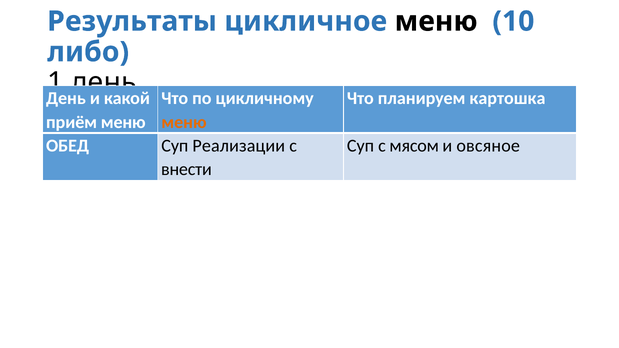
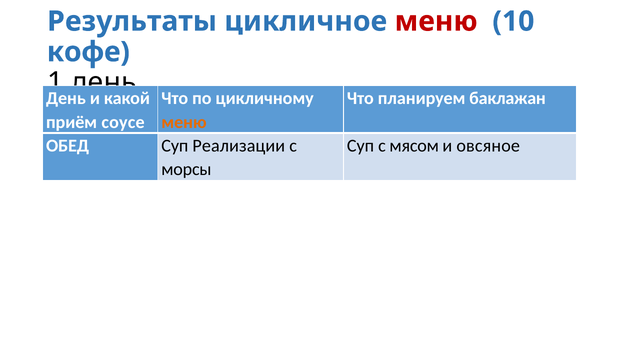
меню colour: black -> red (436, 21)
либо: либо -> кофе (88, 52)
картошка: картошка -> баклажан (508, 99)
приём меню: меню -> соусе (123, 122)
внести: внести -> морсы (186, 169)
